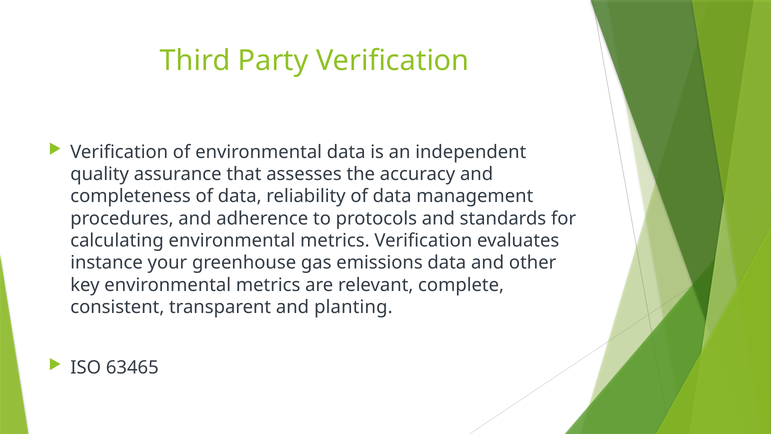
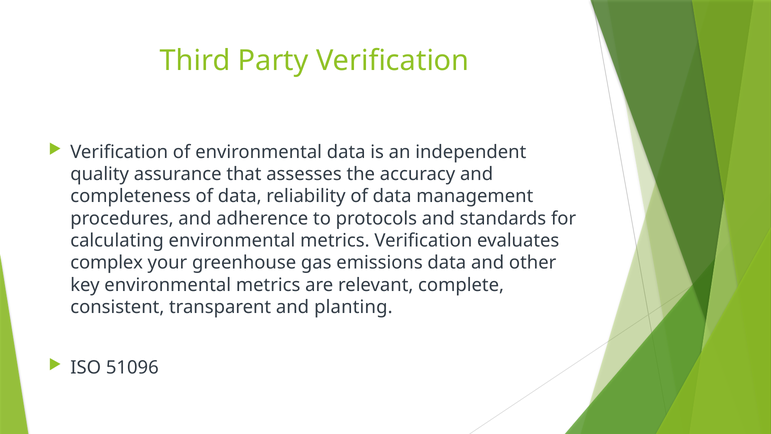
instance: instance -> complex (107, 263)
63465: 63465 -> 51096 (132, 367)
